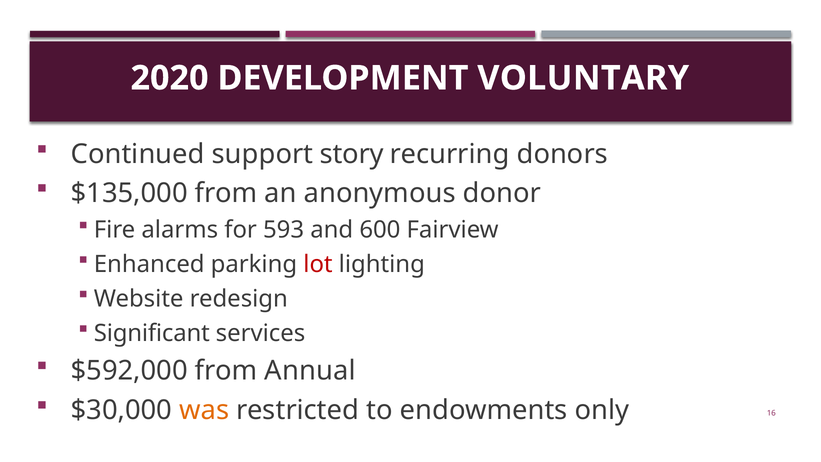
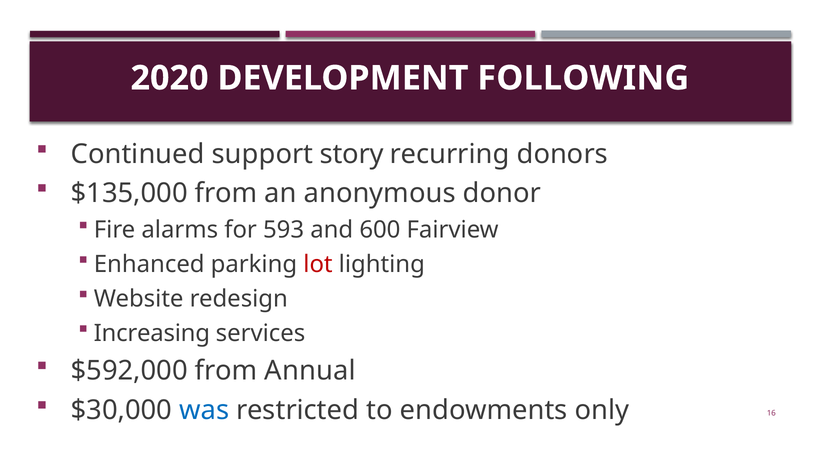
VOLUNTARY: VOLUNTARY -> FOLLOWING (583, 78)
Significant: Significant -> Increasing (152, 333)
was colour: orange -> blue (204, 410)
